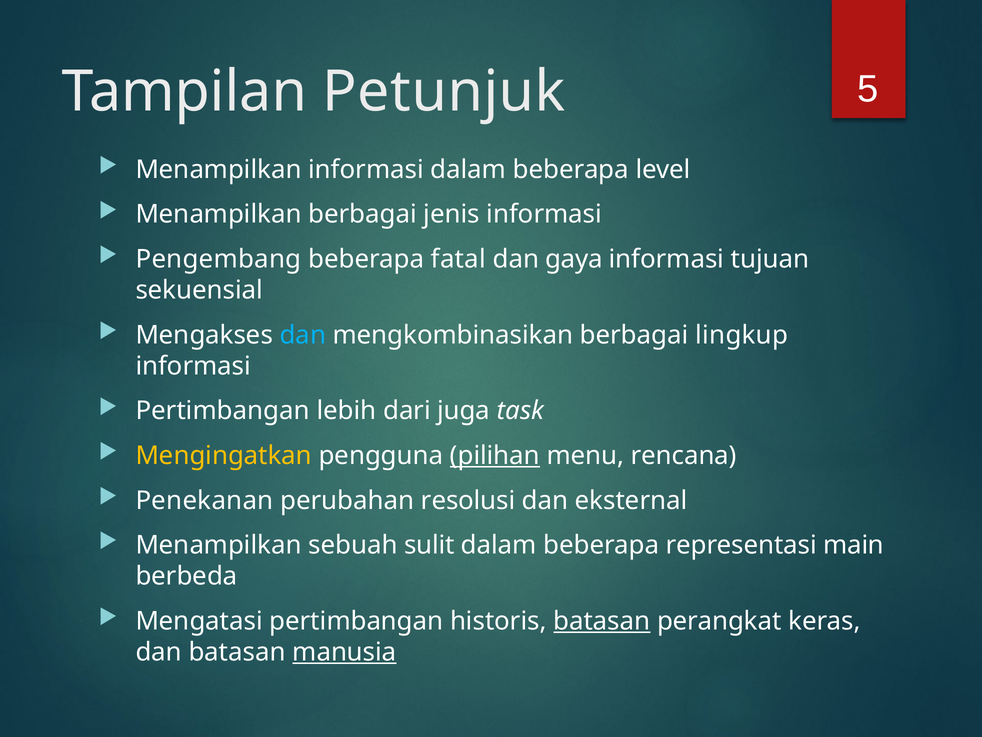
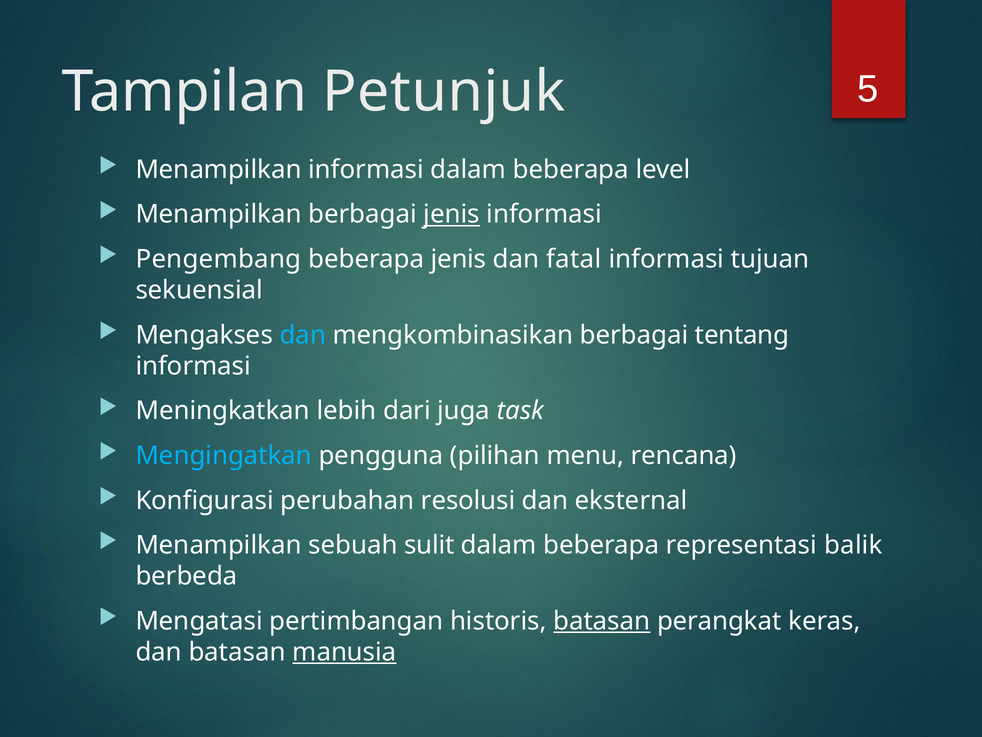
jenis underline: none -> present (452, 214)
beberapa fatal: fatal -> jenis (459, 259)
gaya: gaya -> fatal (574, 259)
lingkup: lingkup -> tentang (742, 335)
Pertimbangan: Pertimbangan -> Meningkatkan (223, 411)
Mengingatkan colour: yellow -> light blue (224, 455)
pilihan underline: present -> none (495, 455)
Penekanan: Penekanan -> Konfigurasi (205, 500)
main: main -> balik (853, 545)
